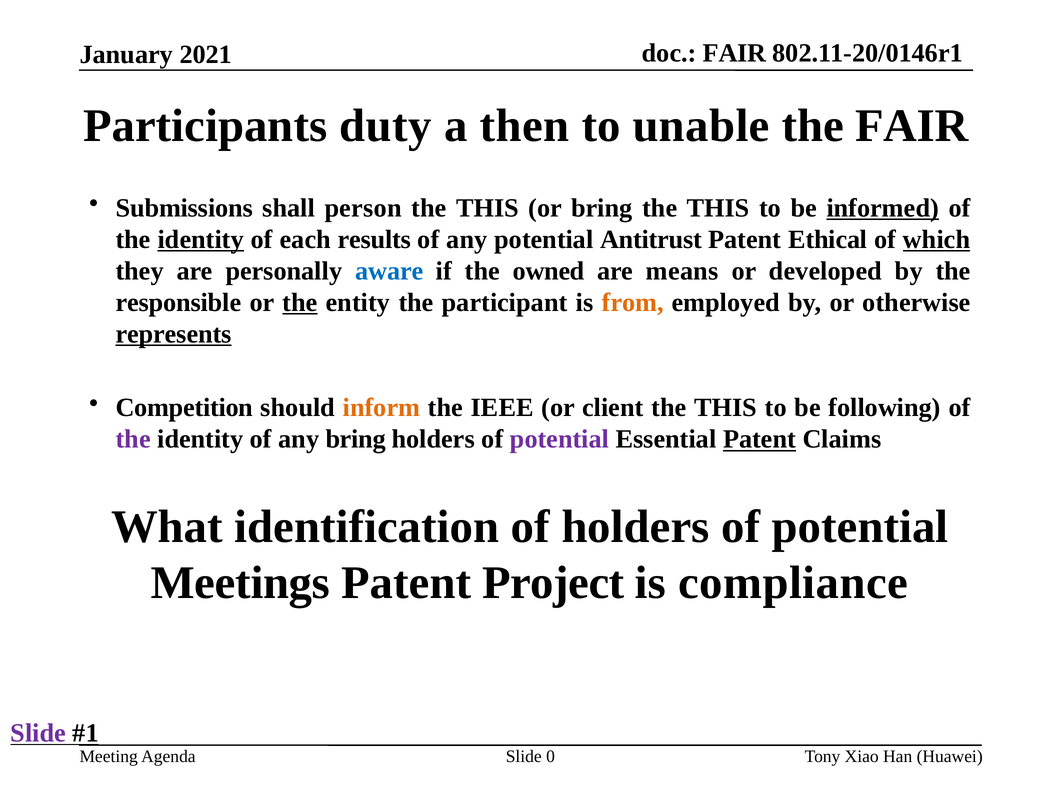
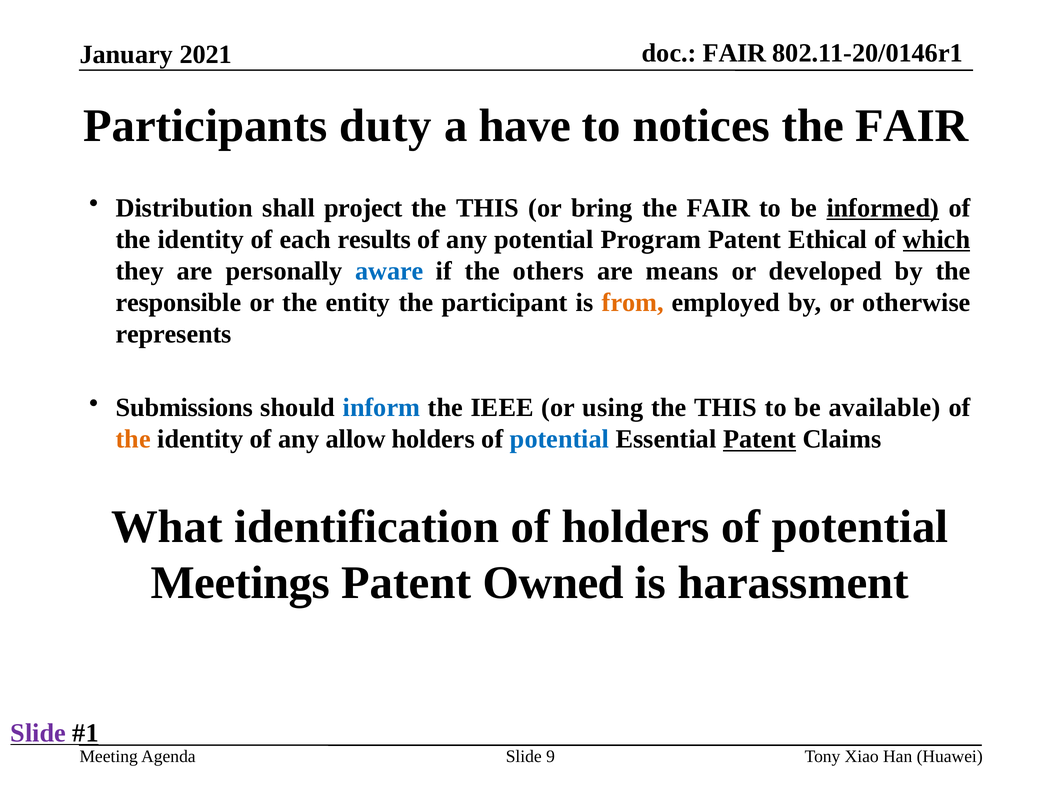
then: then -> have (525, 126)
unable: unable -> notices (701, 126)
Submissions: Submissions -> Distribution (184, 208)
person: person -> project (363, 208)
THIS: THIS -> FAIR (718, 208)
identity underline: present -> none (201, 239)
Antitrust: Antitrust -> Program (651, 239)
owned: owned -> others (548, 271)
the underline: present -> none (300, 303)
represents underline: present -> none (174, 334)
Competition: Competition -> Submissions (184, 408)
inform colour: orange -> blue (382, 408)
client: client -> using (613, 408)
following: following -> available (884, 408)
the colour: purple -> orange (133, 439)
any bring: bring -> allow (356, 439)
potential colour: purple -> blue (560, 439)
Project: Project -> Owned (553, 583)
compliance: compliance -> harassment (793, 583)
0: 0 -> 9 (551, 757)
